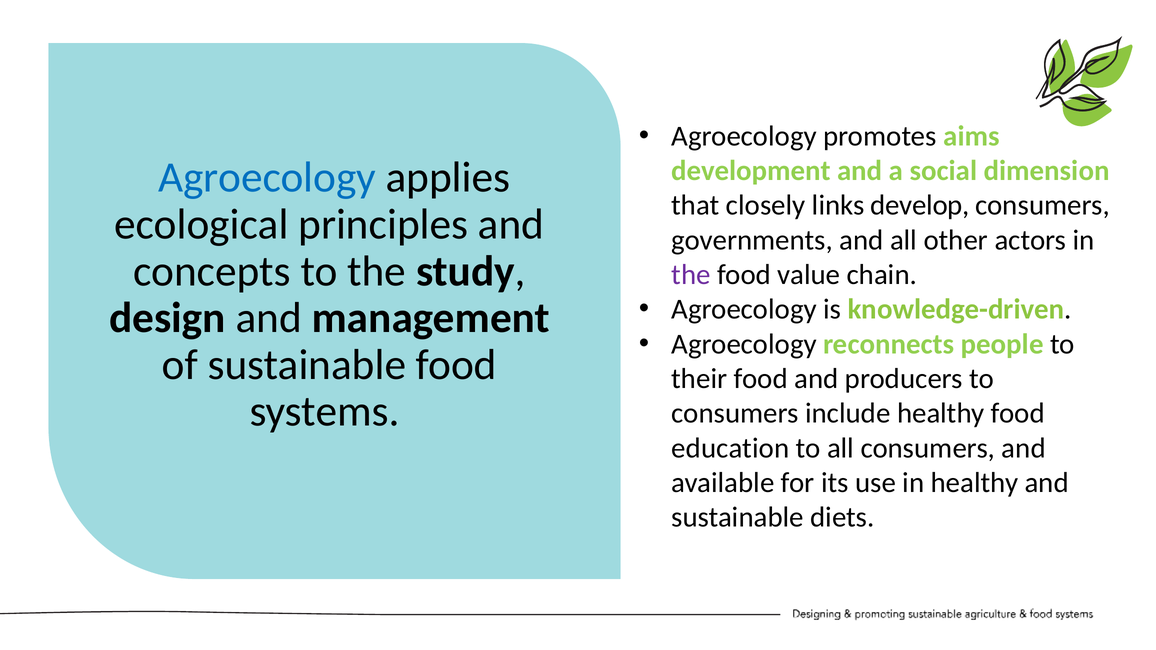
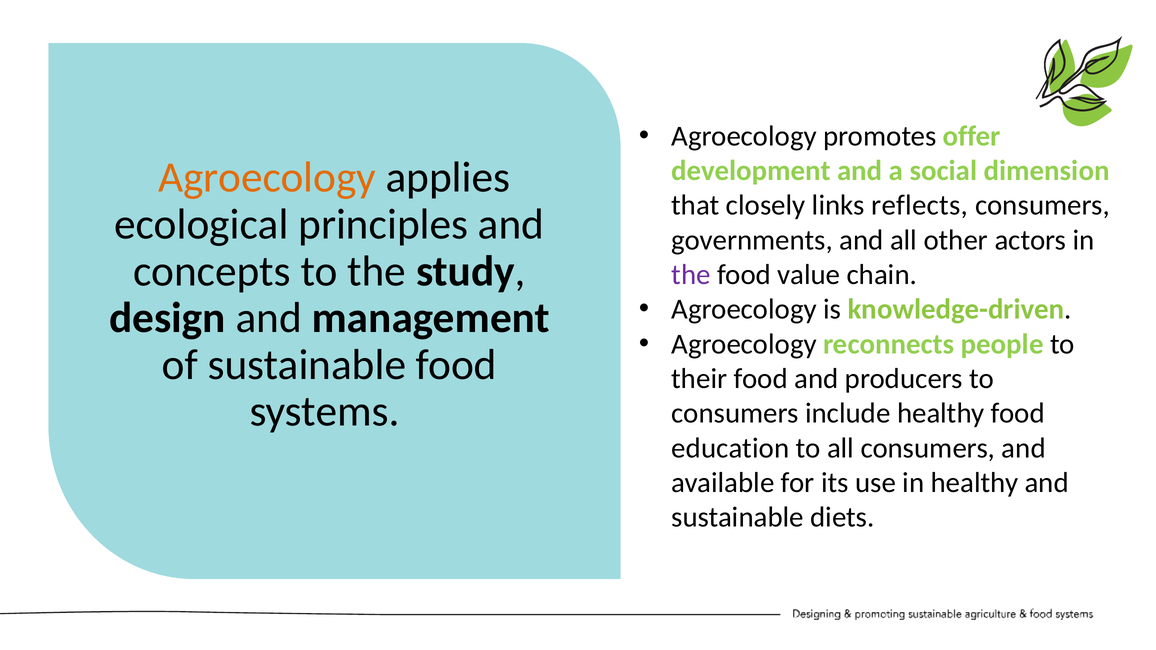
aims: aims -> offer (972, 136)
Agroecology colour: blue -> orange (267, 178)
develop: develop -> reflects (920, 206)
